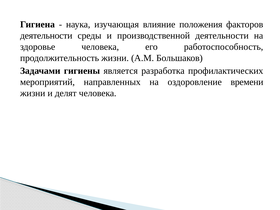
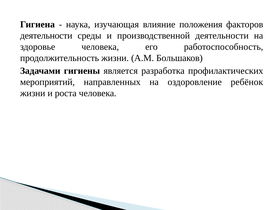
времени: времени -> ребёнок (247, 82)
делят: делят -> роста (66, 93)
